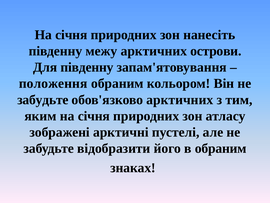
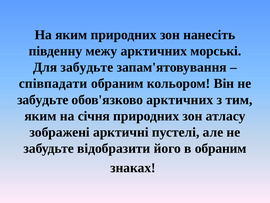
січня: січня -> яким (71, 35)
острови: острови -> морські (216, 51)
Для південну: південну -> забудьте (87, 67)
положення: положення -> співпадати (53, 83)
